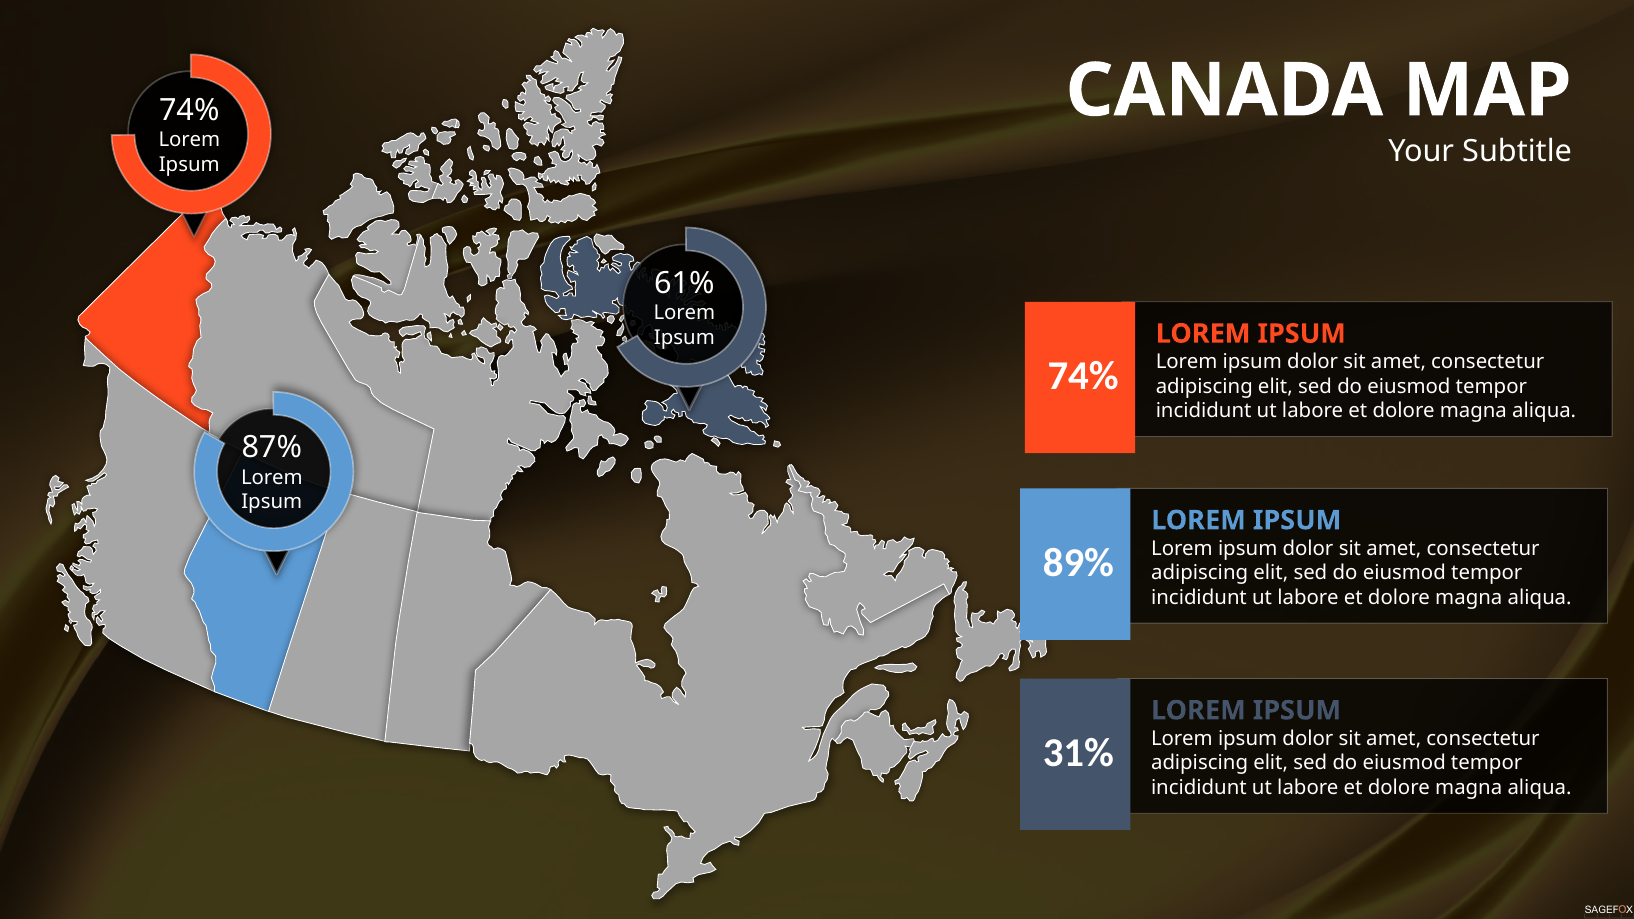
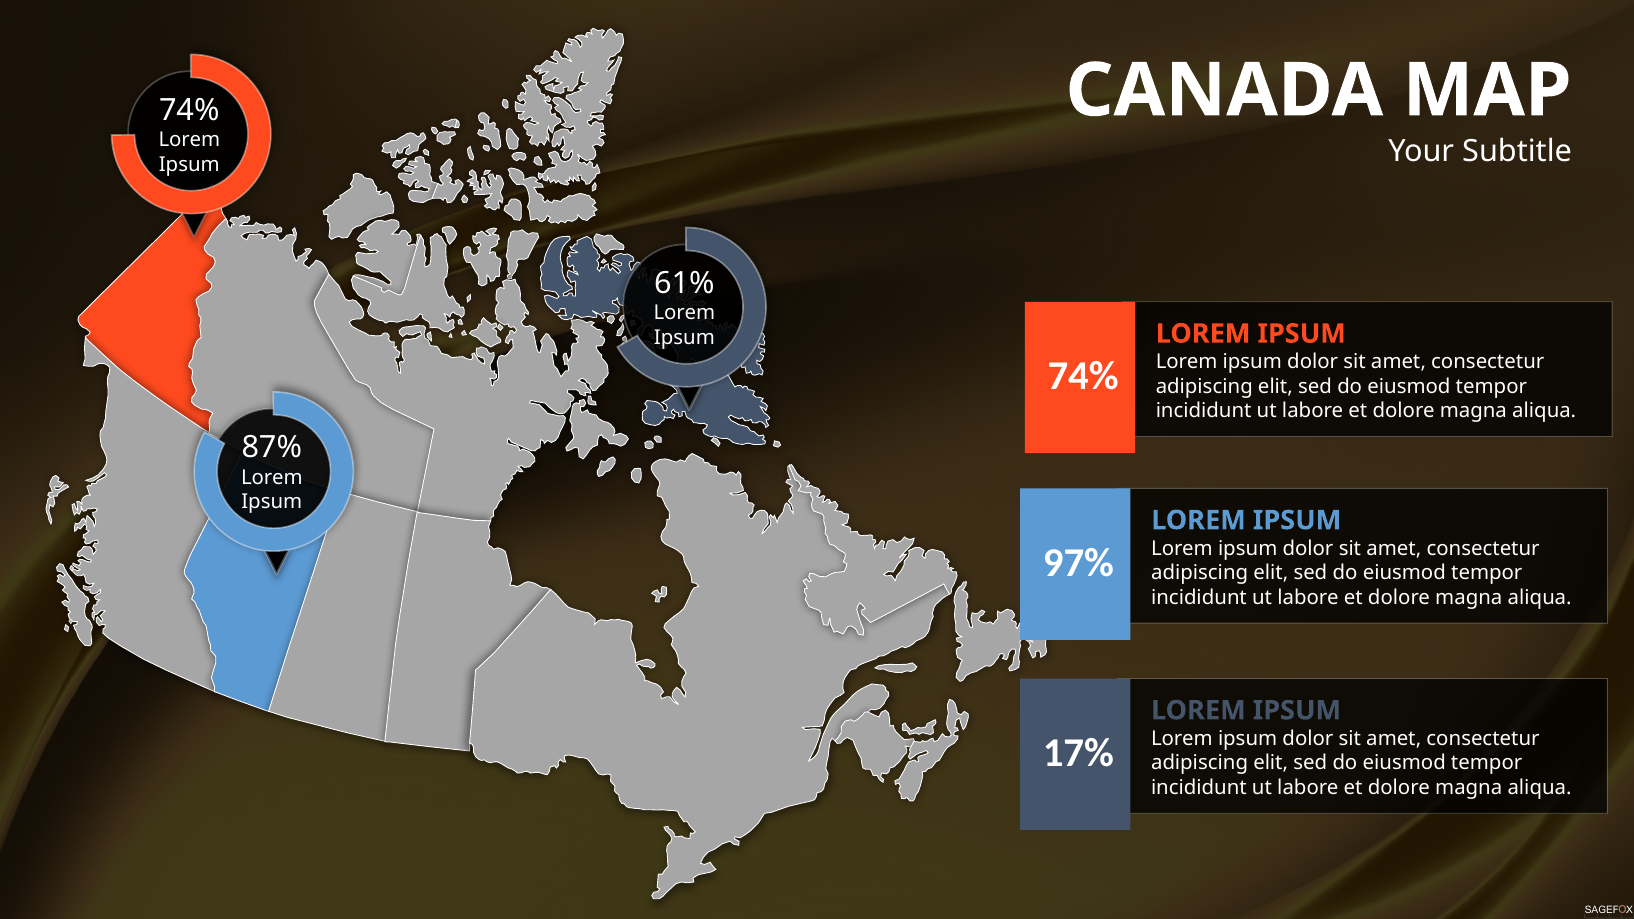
89%: 89% -> 97% (1078, 563)
31%: 31% -> 17% (1078, 753)
